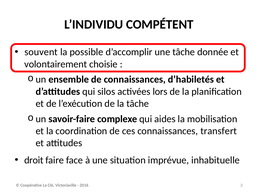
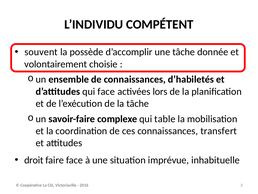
possible: possible -> possède (86, 52)
qui silos: silos -> face (106, 91)
aides: aides -> table (165, 119)
